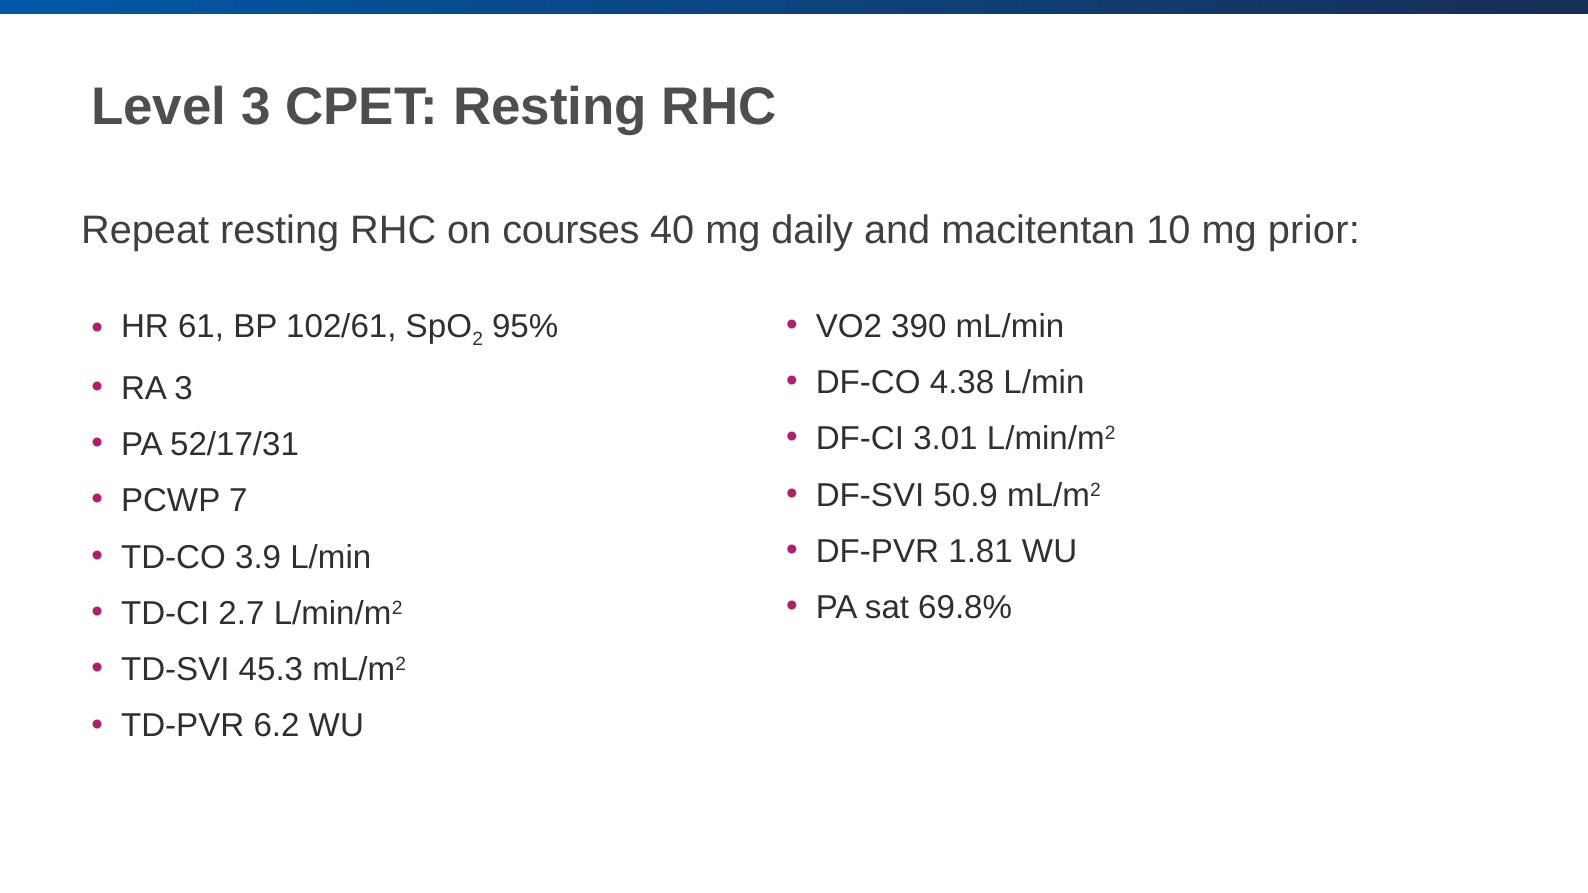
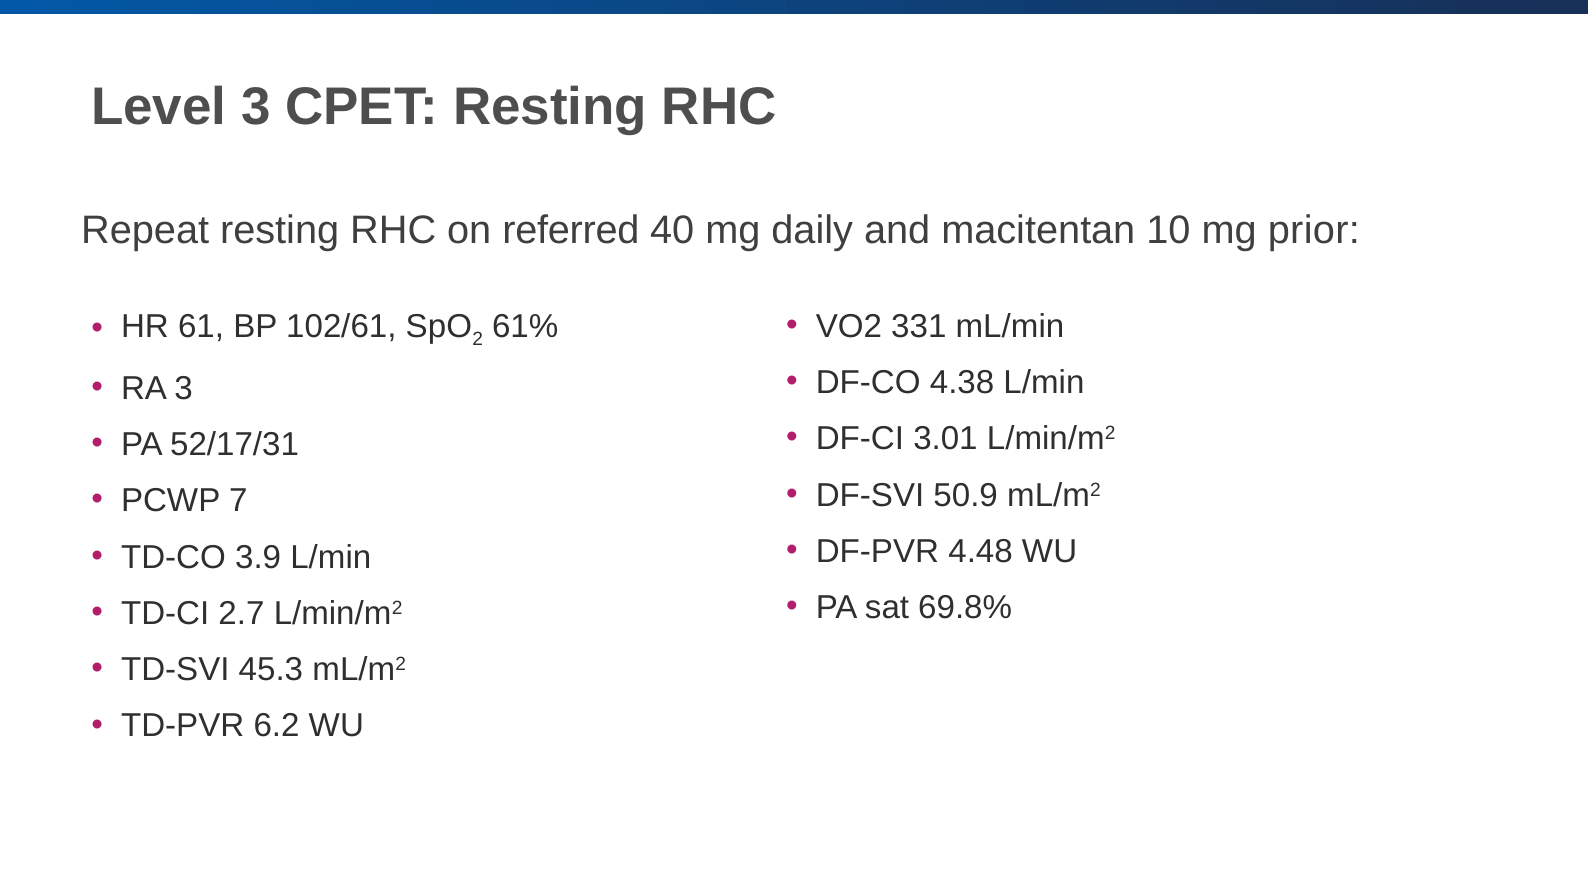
courses: courses -> referred (571, 230)
390: 390 -> 331 (919, 326)
95%: 95% -> 61% (525, 327)
1.81: 1.81 -> 4.48 (981, 552)
